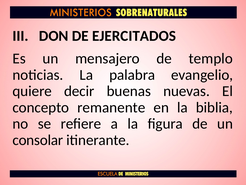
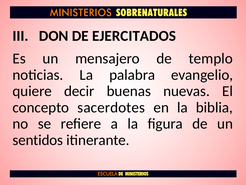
remanente: remanente -> sacerdotes (111, 107)
consolar: consolar -> sentidos (38, 140)
